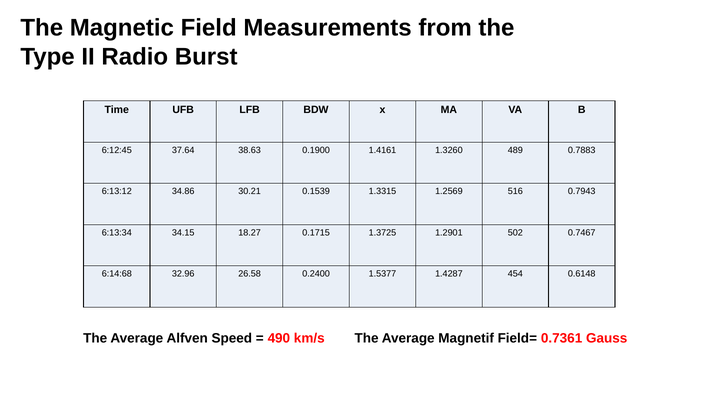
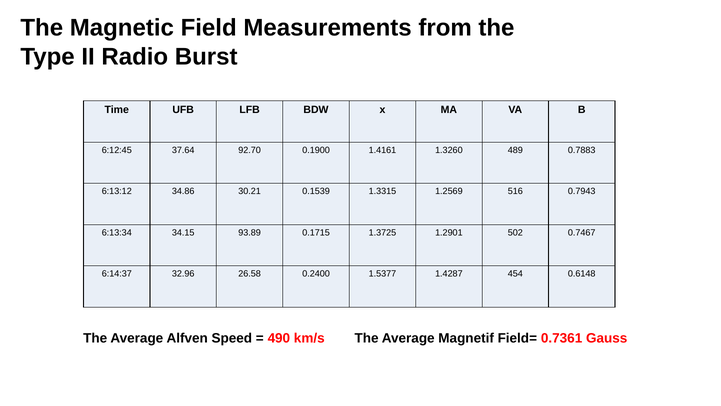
38.63: 38.63 -> 92.70 (250, 150)
18.27: 18.27 -> 93.89 (250, 232)
6:14:68: 6:14:68 -> 6:14:37 (117, 273)
